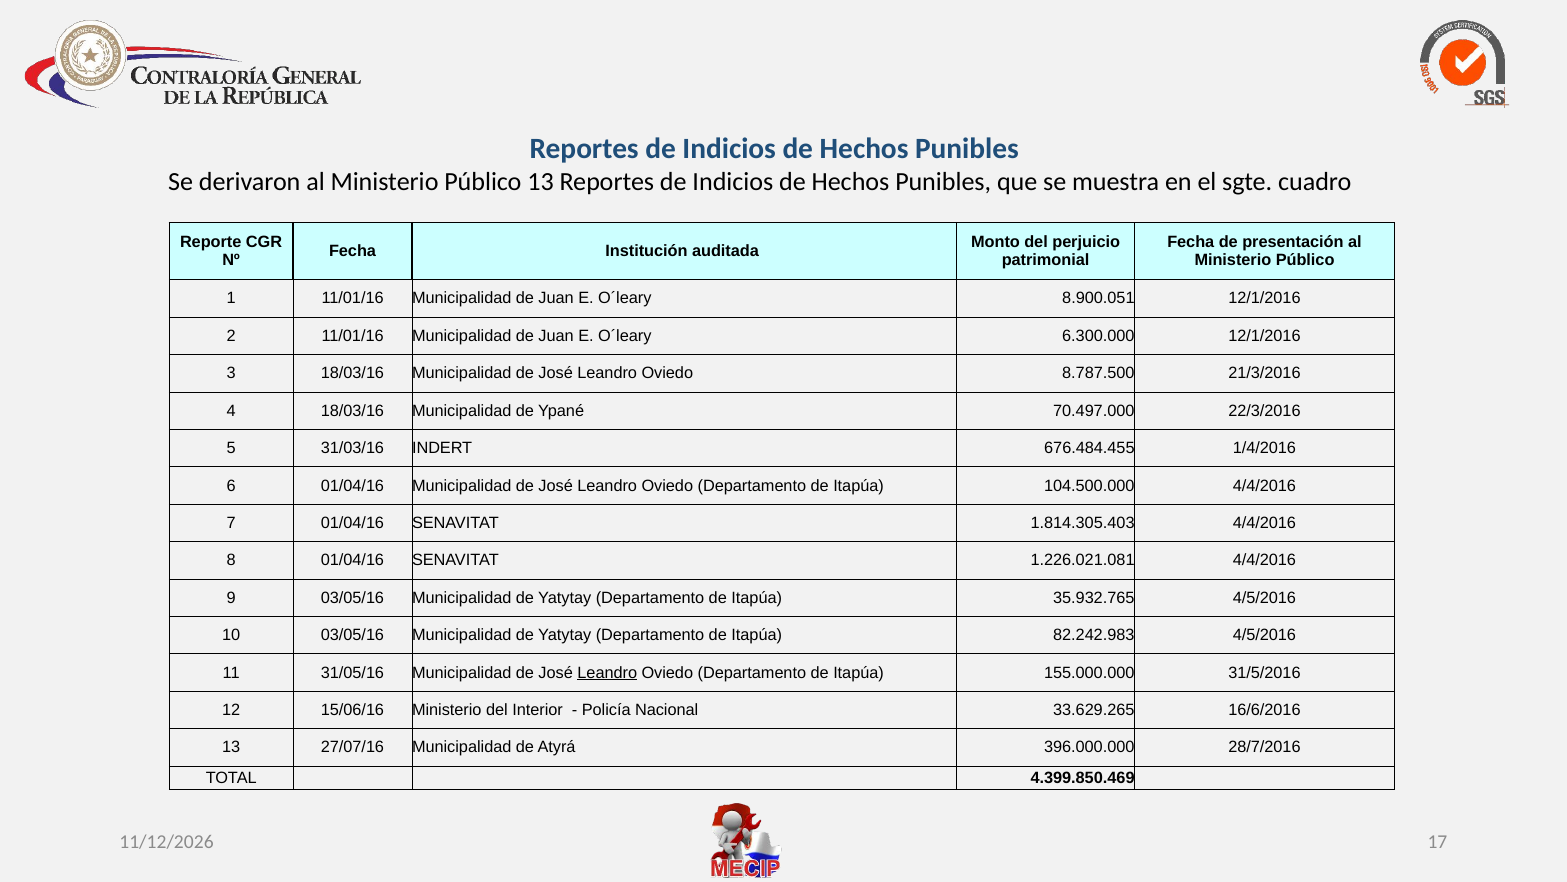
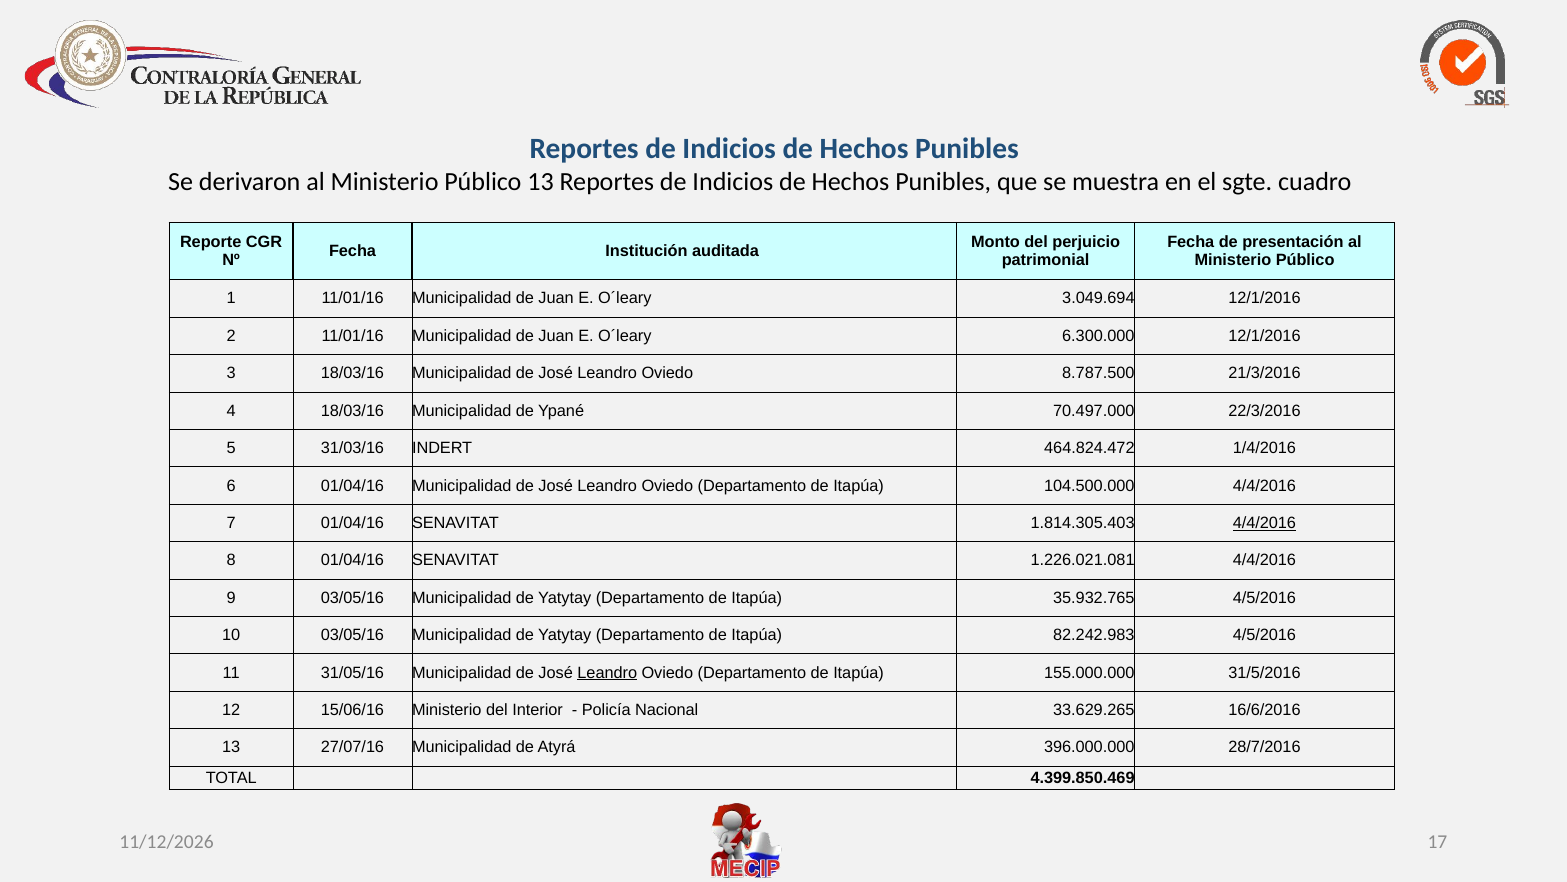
8.900.051: 8.900.051 -> 3.049.694 (1098, 298)
676.484.455: 676.484.455 -> 464.824.472 (1089, 448)
4/4/2016 underline: none -> present (1264, 523)
